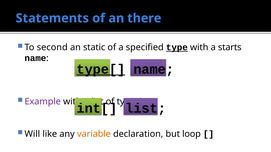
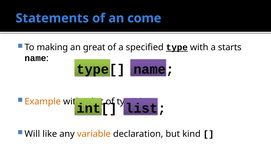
there: there -> come (144, 18)
second: second -> making (52, 48)
static: static -> great (94, 48)
type[ underline: present -> none (101, 69)
Example colour: purple -> orange (43, 102)
loop: loop -> kind (191, 134)
